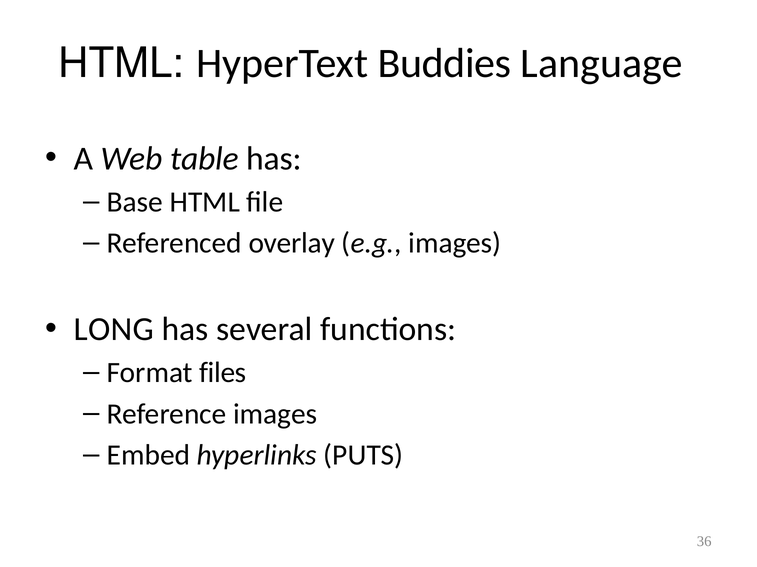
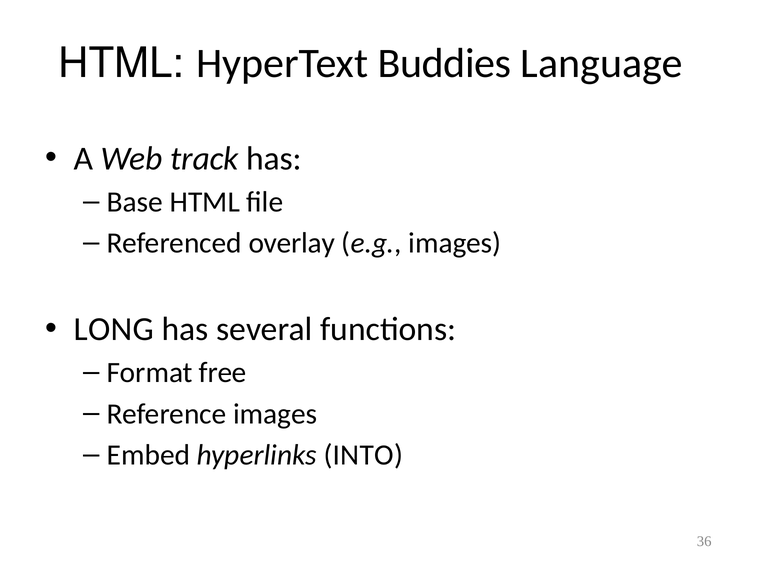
table: table -> track (205, 159)
files: files -> free (223, 373)
PUTS: PUTS -> INTO (363, 456)
